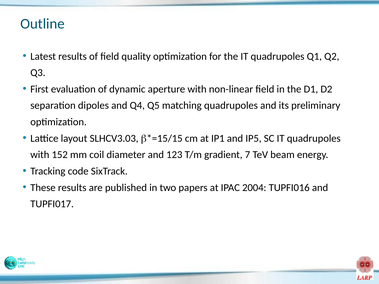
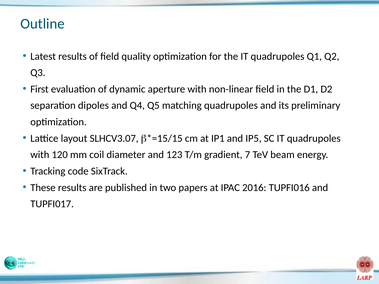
SLHCV3.03: SLHCV3.03 -> SLHCV3.07 (114, 138)
152: 152 -> 120 (60, 155)
2004: 2004 -> 2016 (254, 188)
